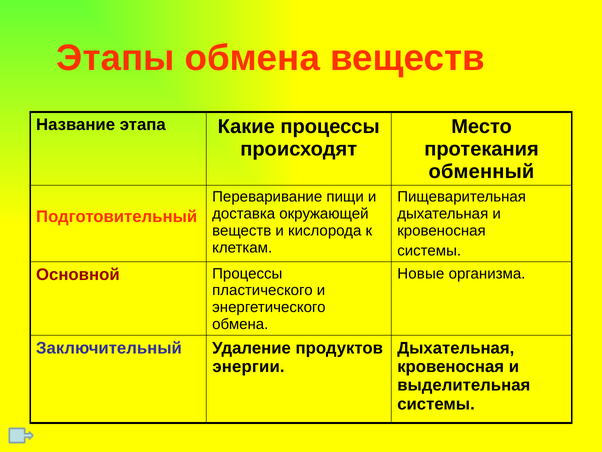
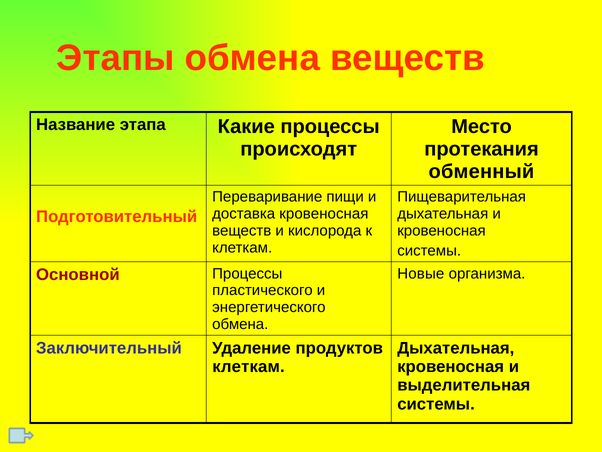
доставка окружающей: окружающей -> кровеносная (324, 214)
энергии: энергии -> клеткам (249, 366)
